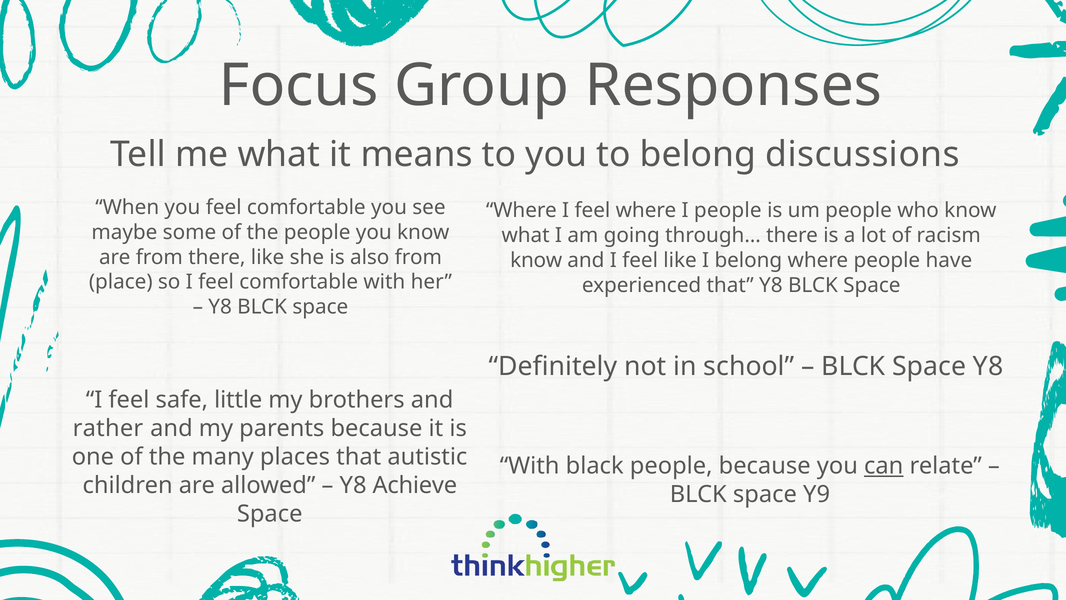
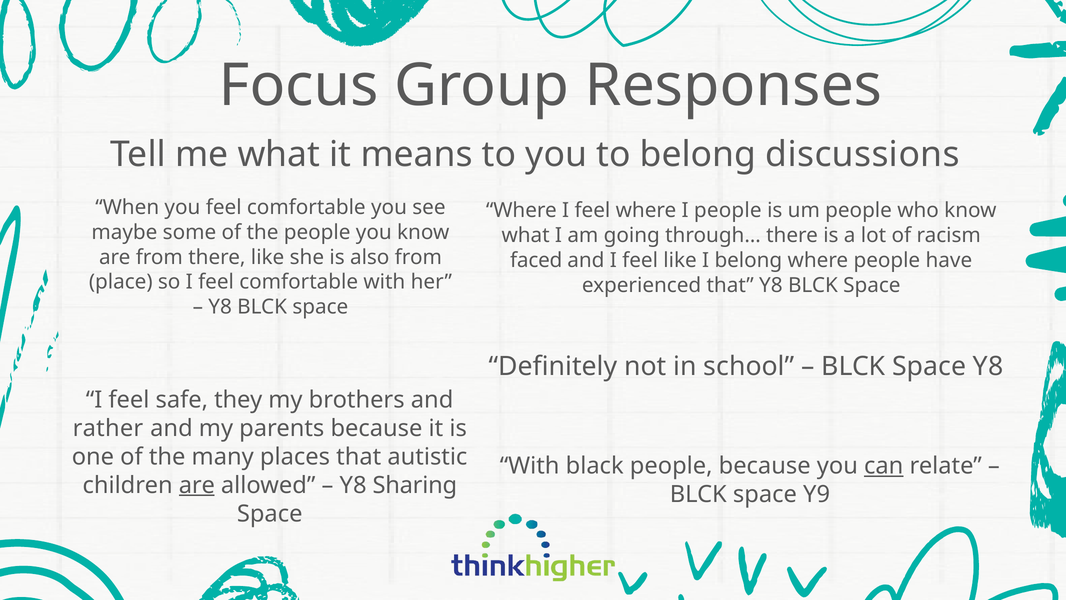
know: know -> faced (536, 260)
little: little -> they (238, 400)
are underline: none -> present (197, 485)
Achieve: Achieve -> Sharing (415, 485)
